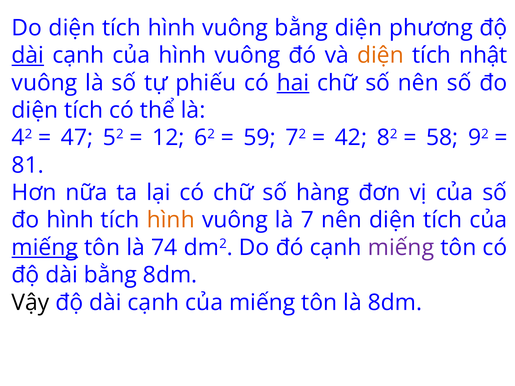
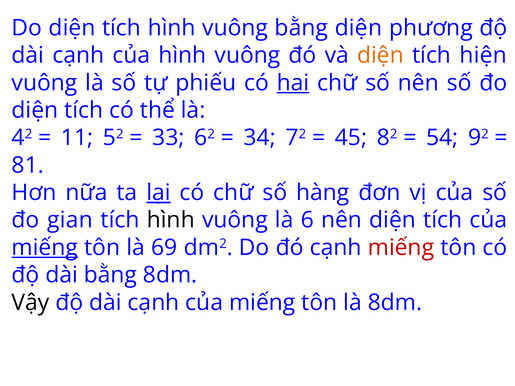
dài underline: present -> none (28, 55)
nhật: nhật -> hiện (483, 55)
47: 47 -> 11 (77, 138)
12: 12 -> 33 (168, 138)
59: 59 -> 34 (260, 138)
42: 42 -> 45 (351, 138)
58: 58 -> 54 (442, 138)
lại underline: none -> present (159, 193)
đo hình: hình -> gian (70, 220)
hình colour: orange -> black (171, 220)
7: 7 -> 6 (307, 220)
74: 74 -> 69 (164, 248)
miếng colour: purple -> red (401, 248)
